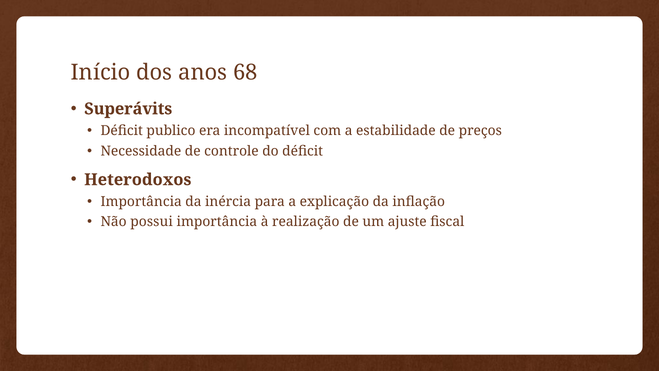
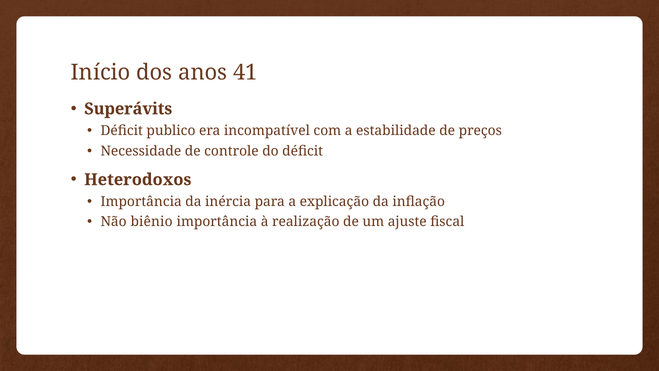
68: 68 -> 41 (245, 72)
possui: possui -> biênio (152, 222)
